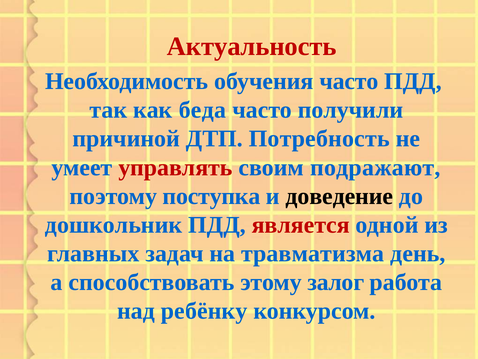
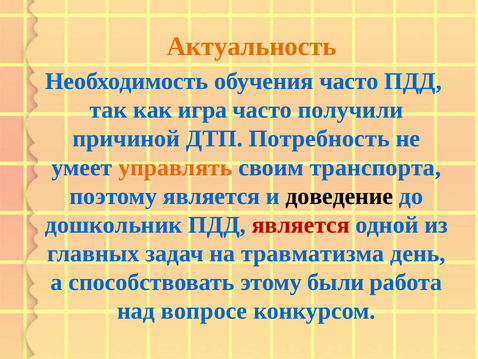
Актуальность colour: red -> orange (252, 46)
беда: беда -> игра (203, 110)
управлять colour: red -> orange (175, 167)
подражают: подражают -> транспорта (375, 167)
поэтому поступка: поступка -> является (212, 196)
залог: залог -> были (336, 282)
ребёнку: ребёнку -> вопросе (204, 311)
